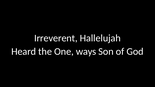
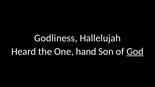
Irreverent: Irreverent -> Godliness (56, 38)
ways: ways -> hand (86, 52)
God underline: none -> present (135, 52)
